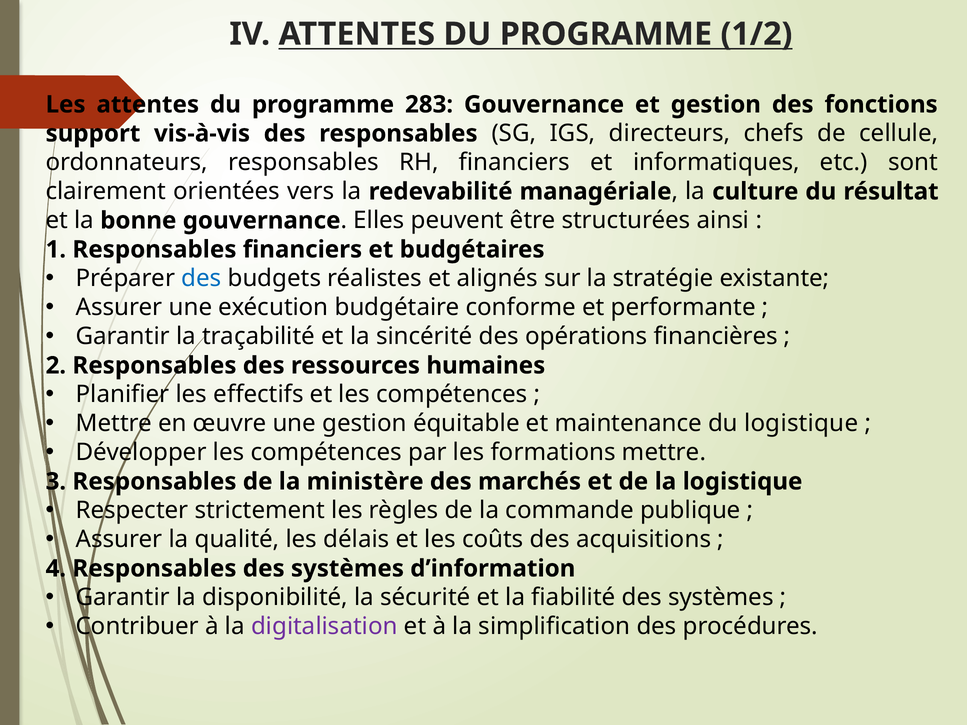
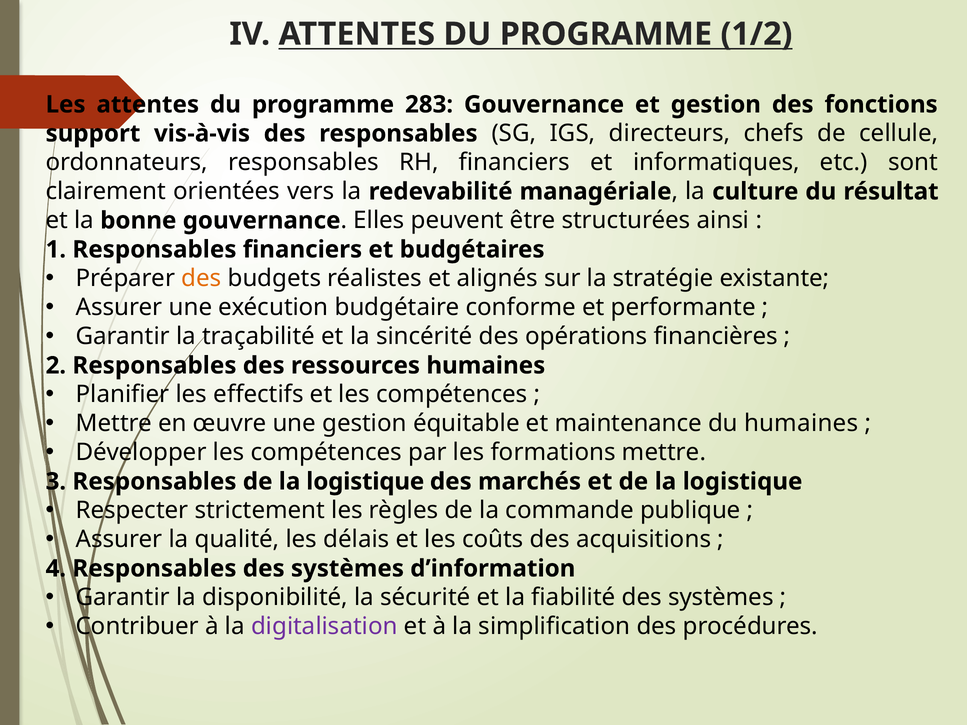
des colour: blue -> orange (201, 279)
du logistique: logistique -> humaines (801, 424)
Responsables de la ministère: ministère -> logistique (365, 482)
